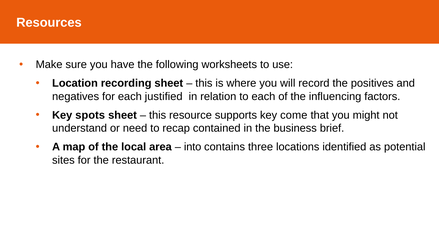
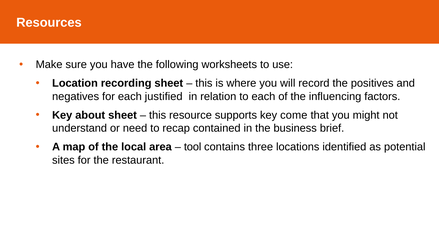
spots: spots -> about (90, 115)
into: into -> tool (193, 147)
